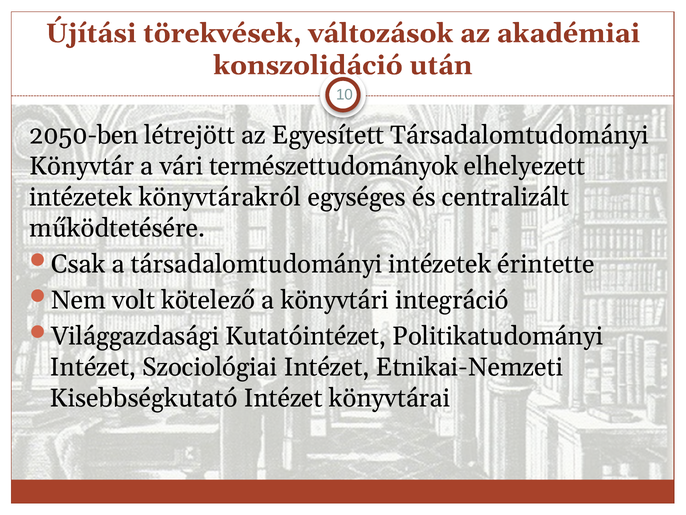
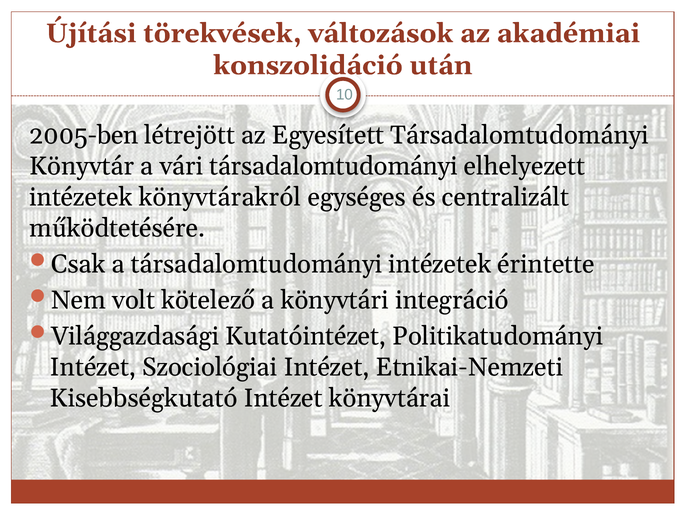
2050-ben: 2050-ben -> 2005-ben (84, 135)
vári természettudományok: természettudományok -> társadalomtudományi (334, 166)
